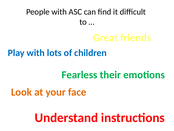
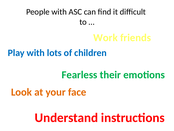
Great: Great -> Work (105, 38)
